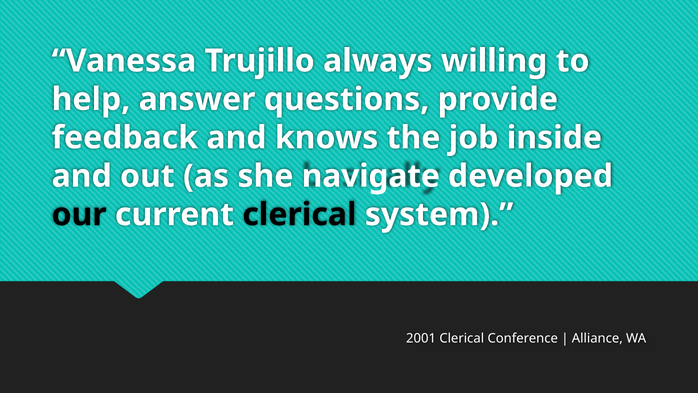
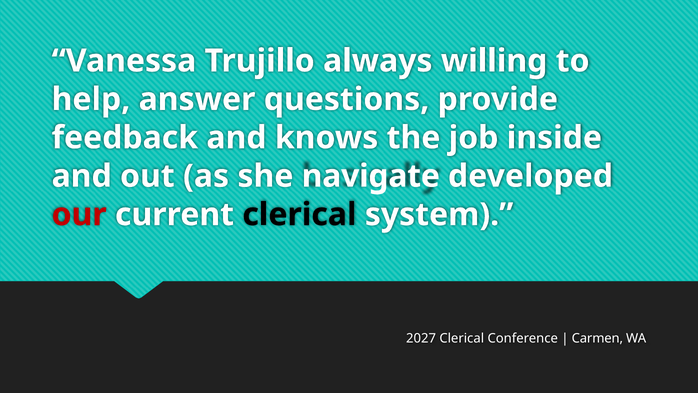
our colour: black -> red (79, 214)
2001: 2001 -> 2027 (421, 338)
Alliance: Alliance -> Carmen (597, 338)
